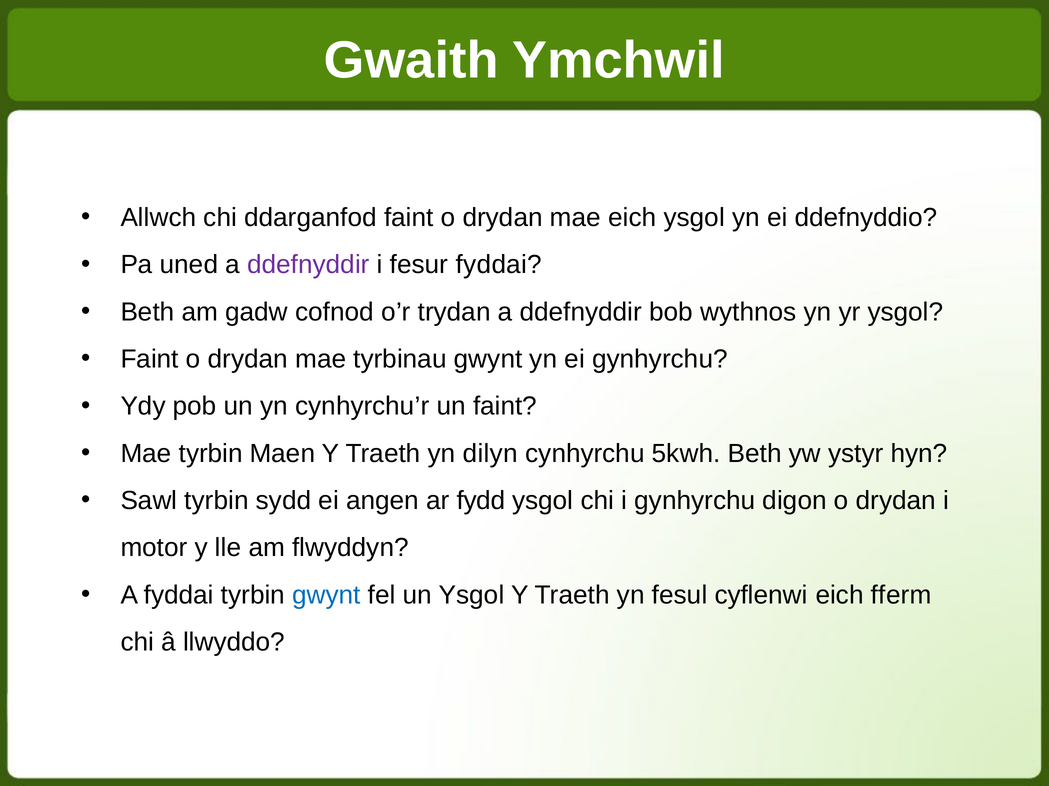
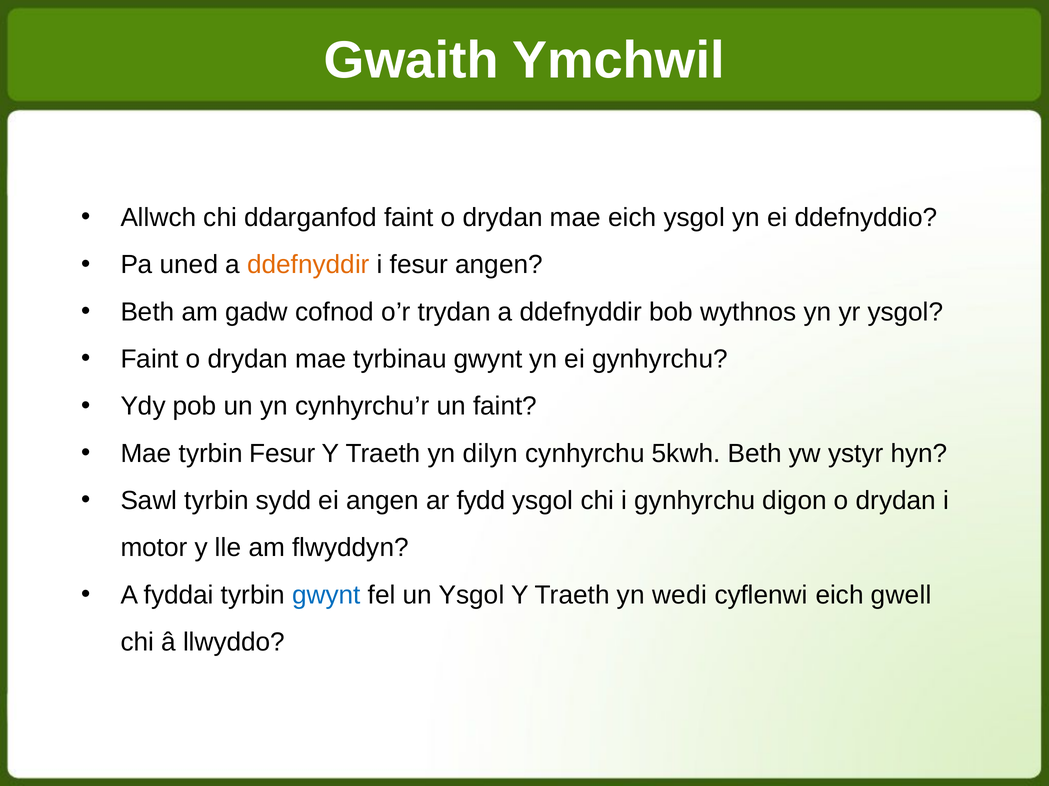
ddefnyddir colour: purple -> orange (308, 265)
fesur fyddai: fyddai -> angen (499, 265)
tyrbin Maen: Maen -> Fesur (282, 454)
fesul: fesul -> wedi (680, 596)
fferm: fferm -> gwell (901, 596)
